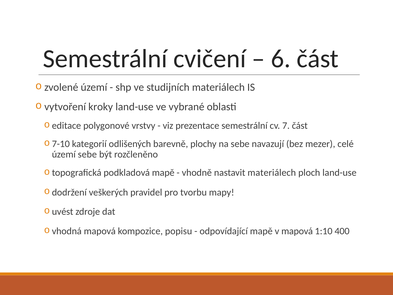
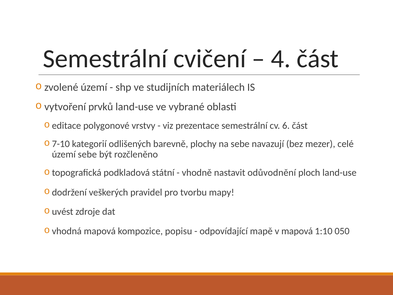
6: 6 -> 4 (281, 59)
kroky: kroky -> prvků (101, 107)
7: 7 -> 6 (286, 125)
podkladová mapě: mapě -> státní (163, 173)
nastavit materiálech: materiálech -> odůvodnění (272, 173)
400: 400 -> 050 (342, 231)
